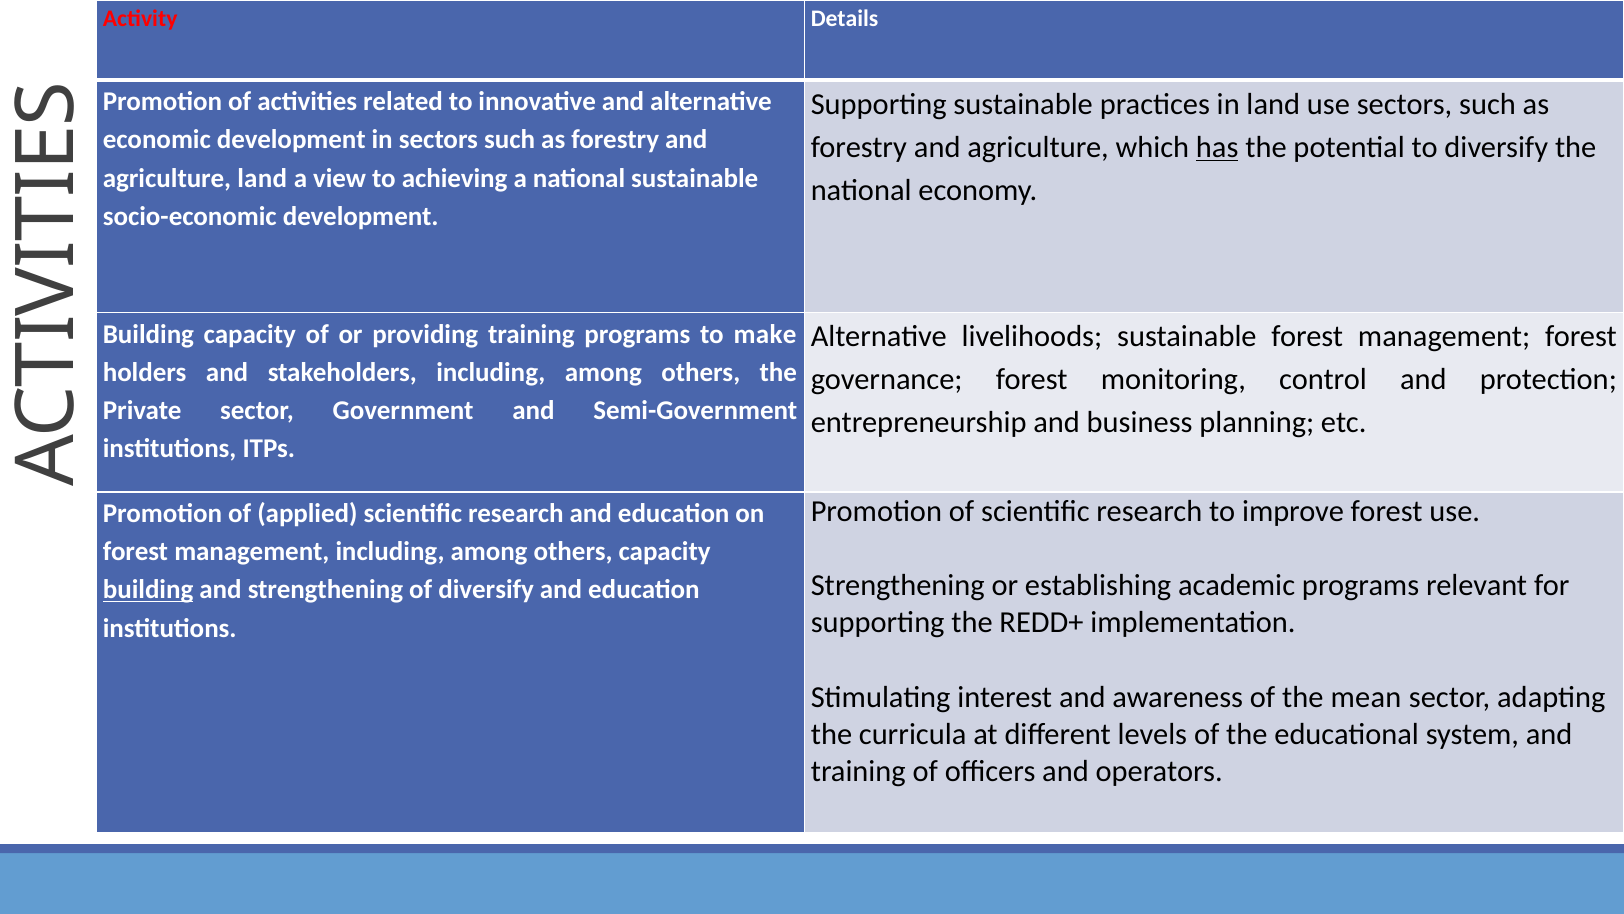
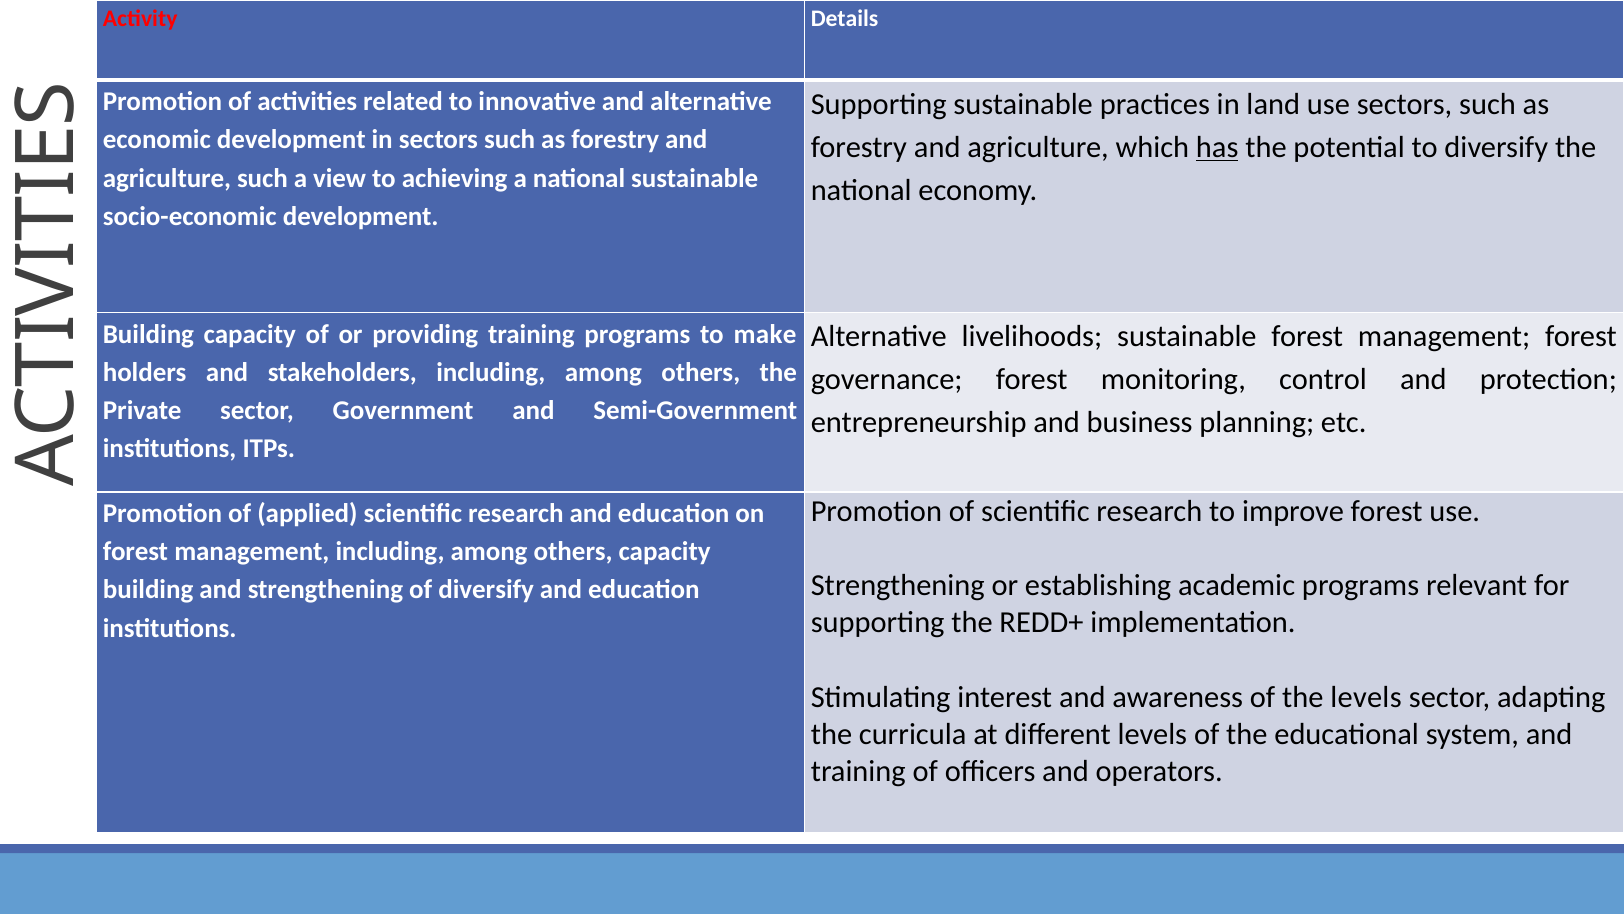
agriculture land: land -> such (262, 178)
building underline: present -> none (148, 590)
the mean: mean -> levels (1366, 697)
